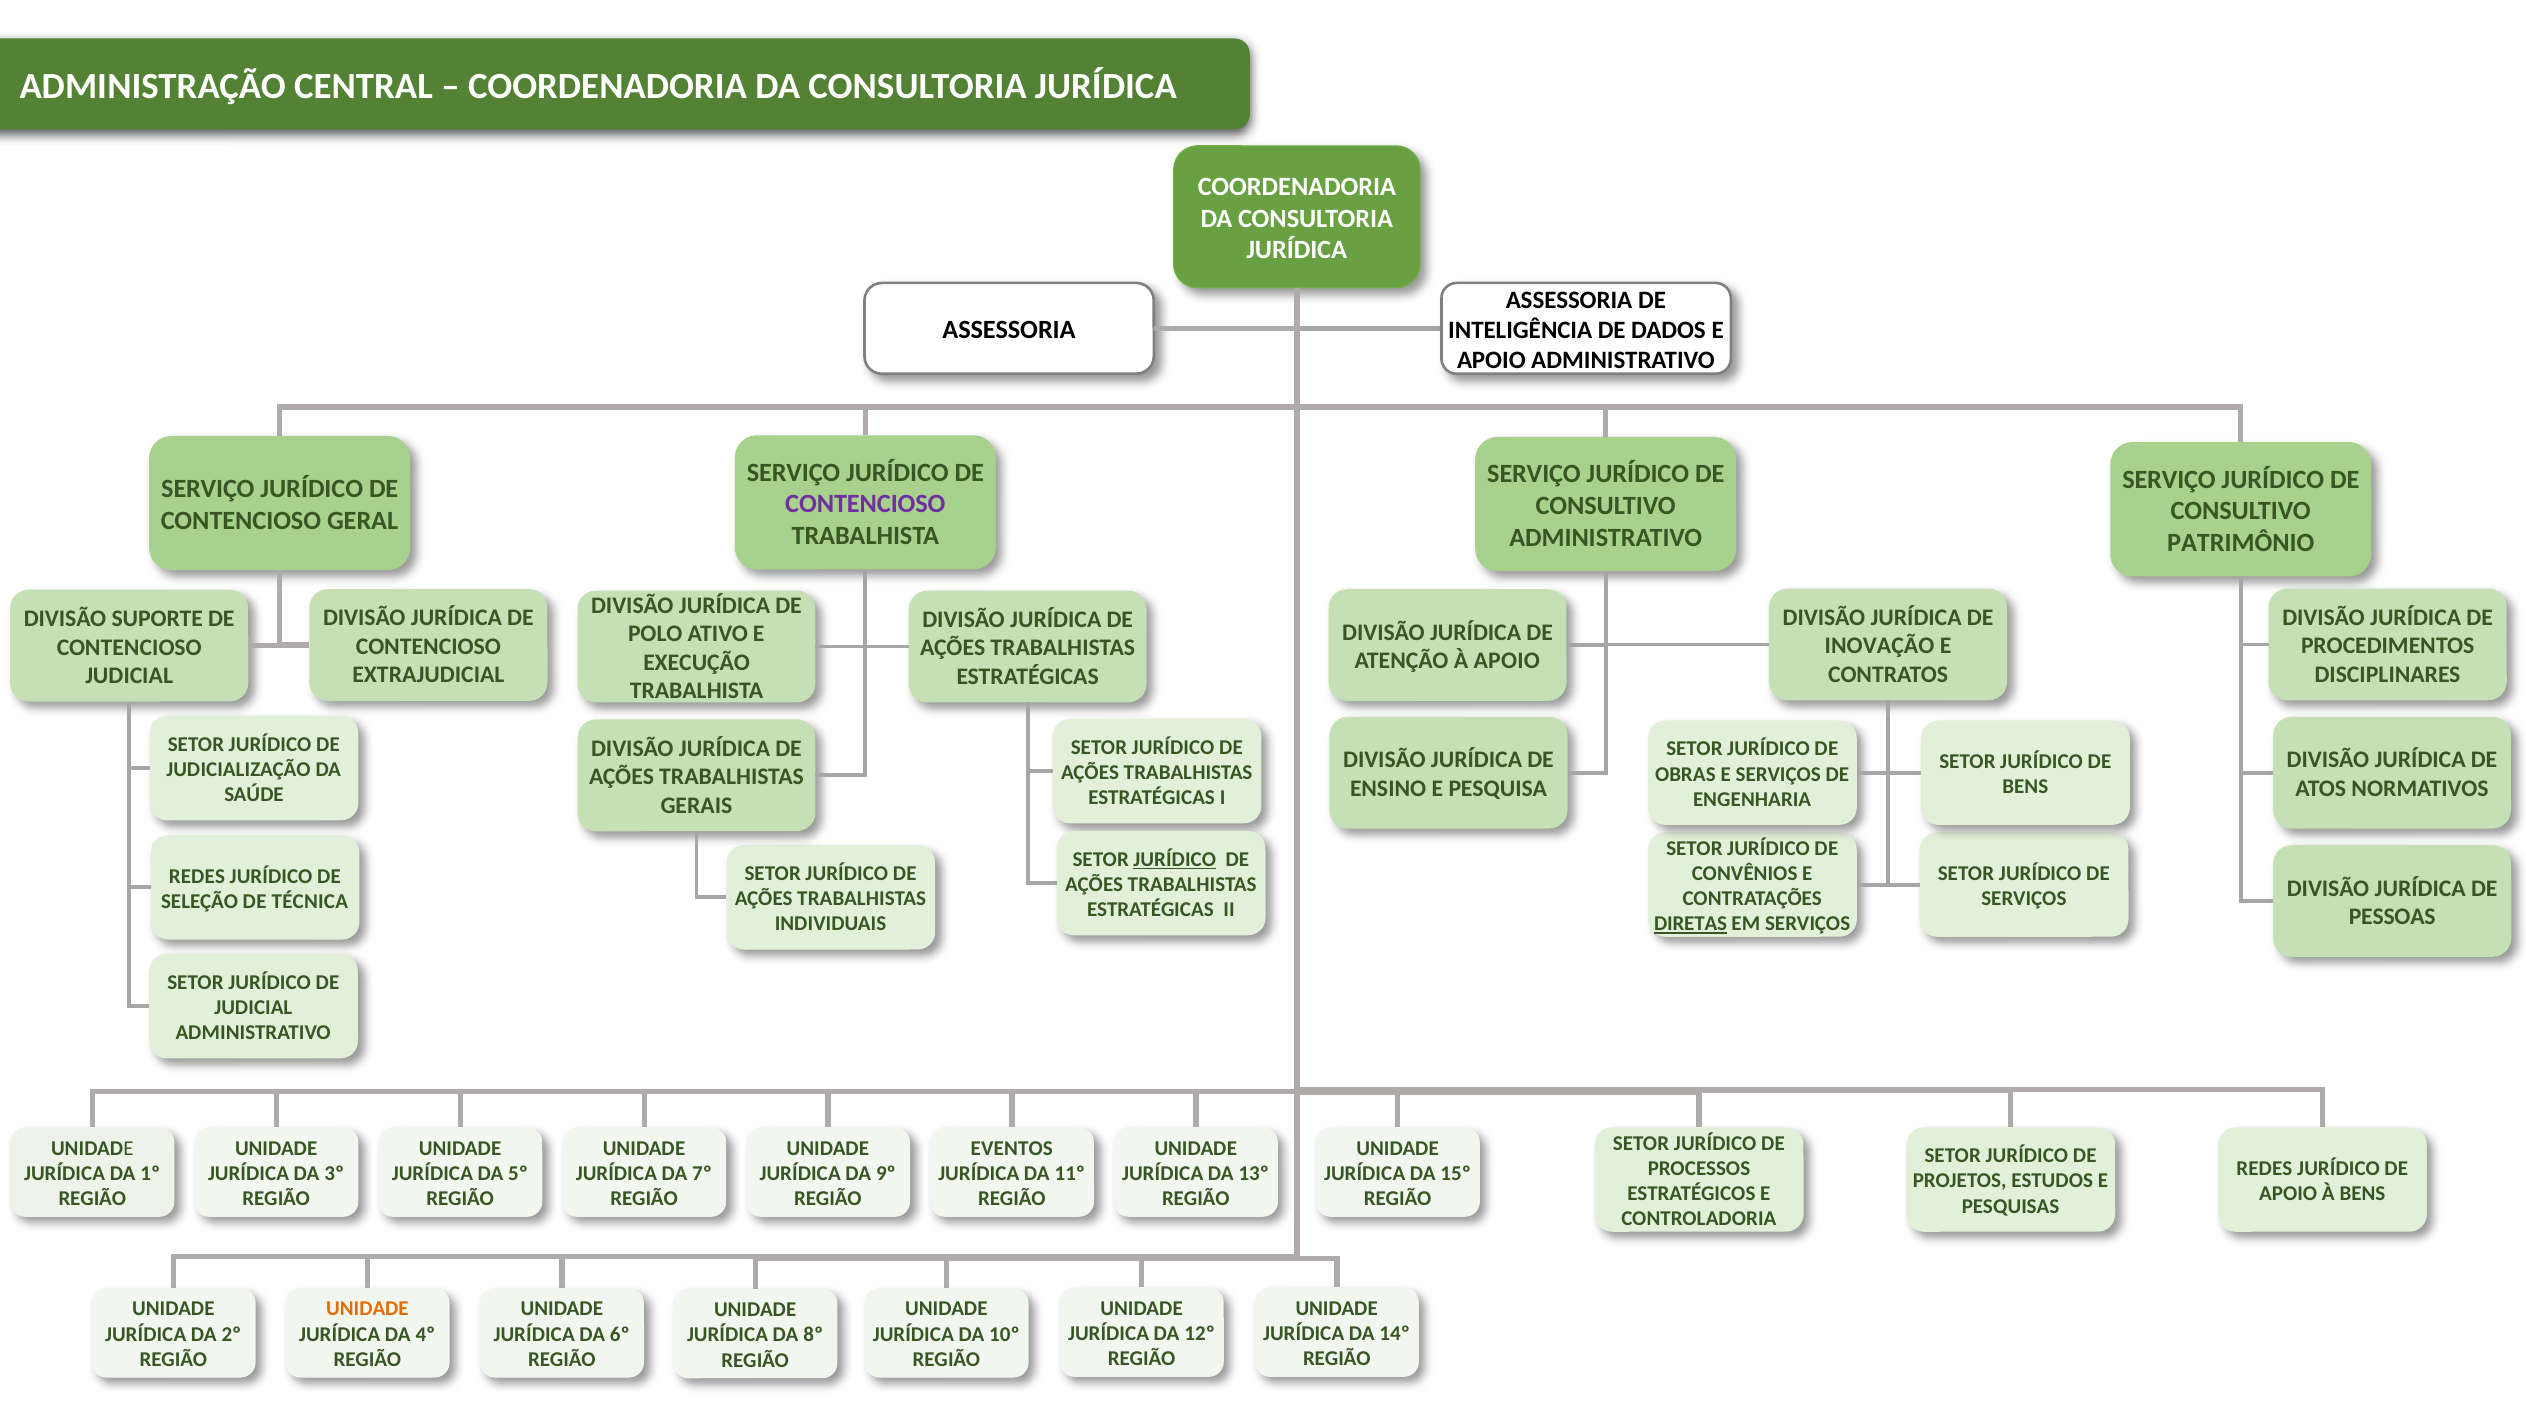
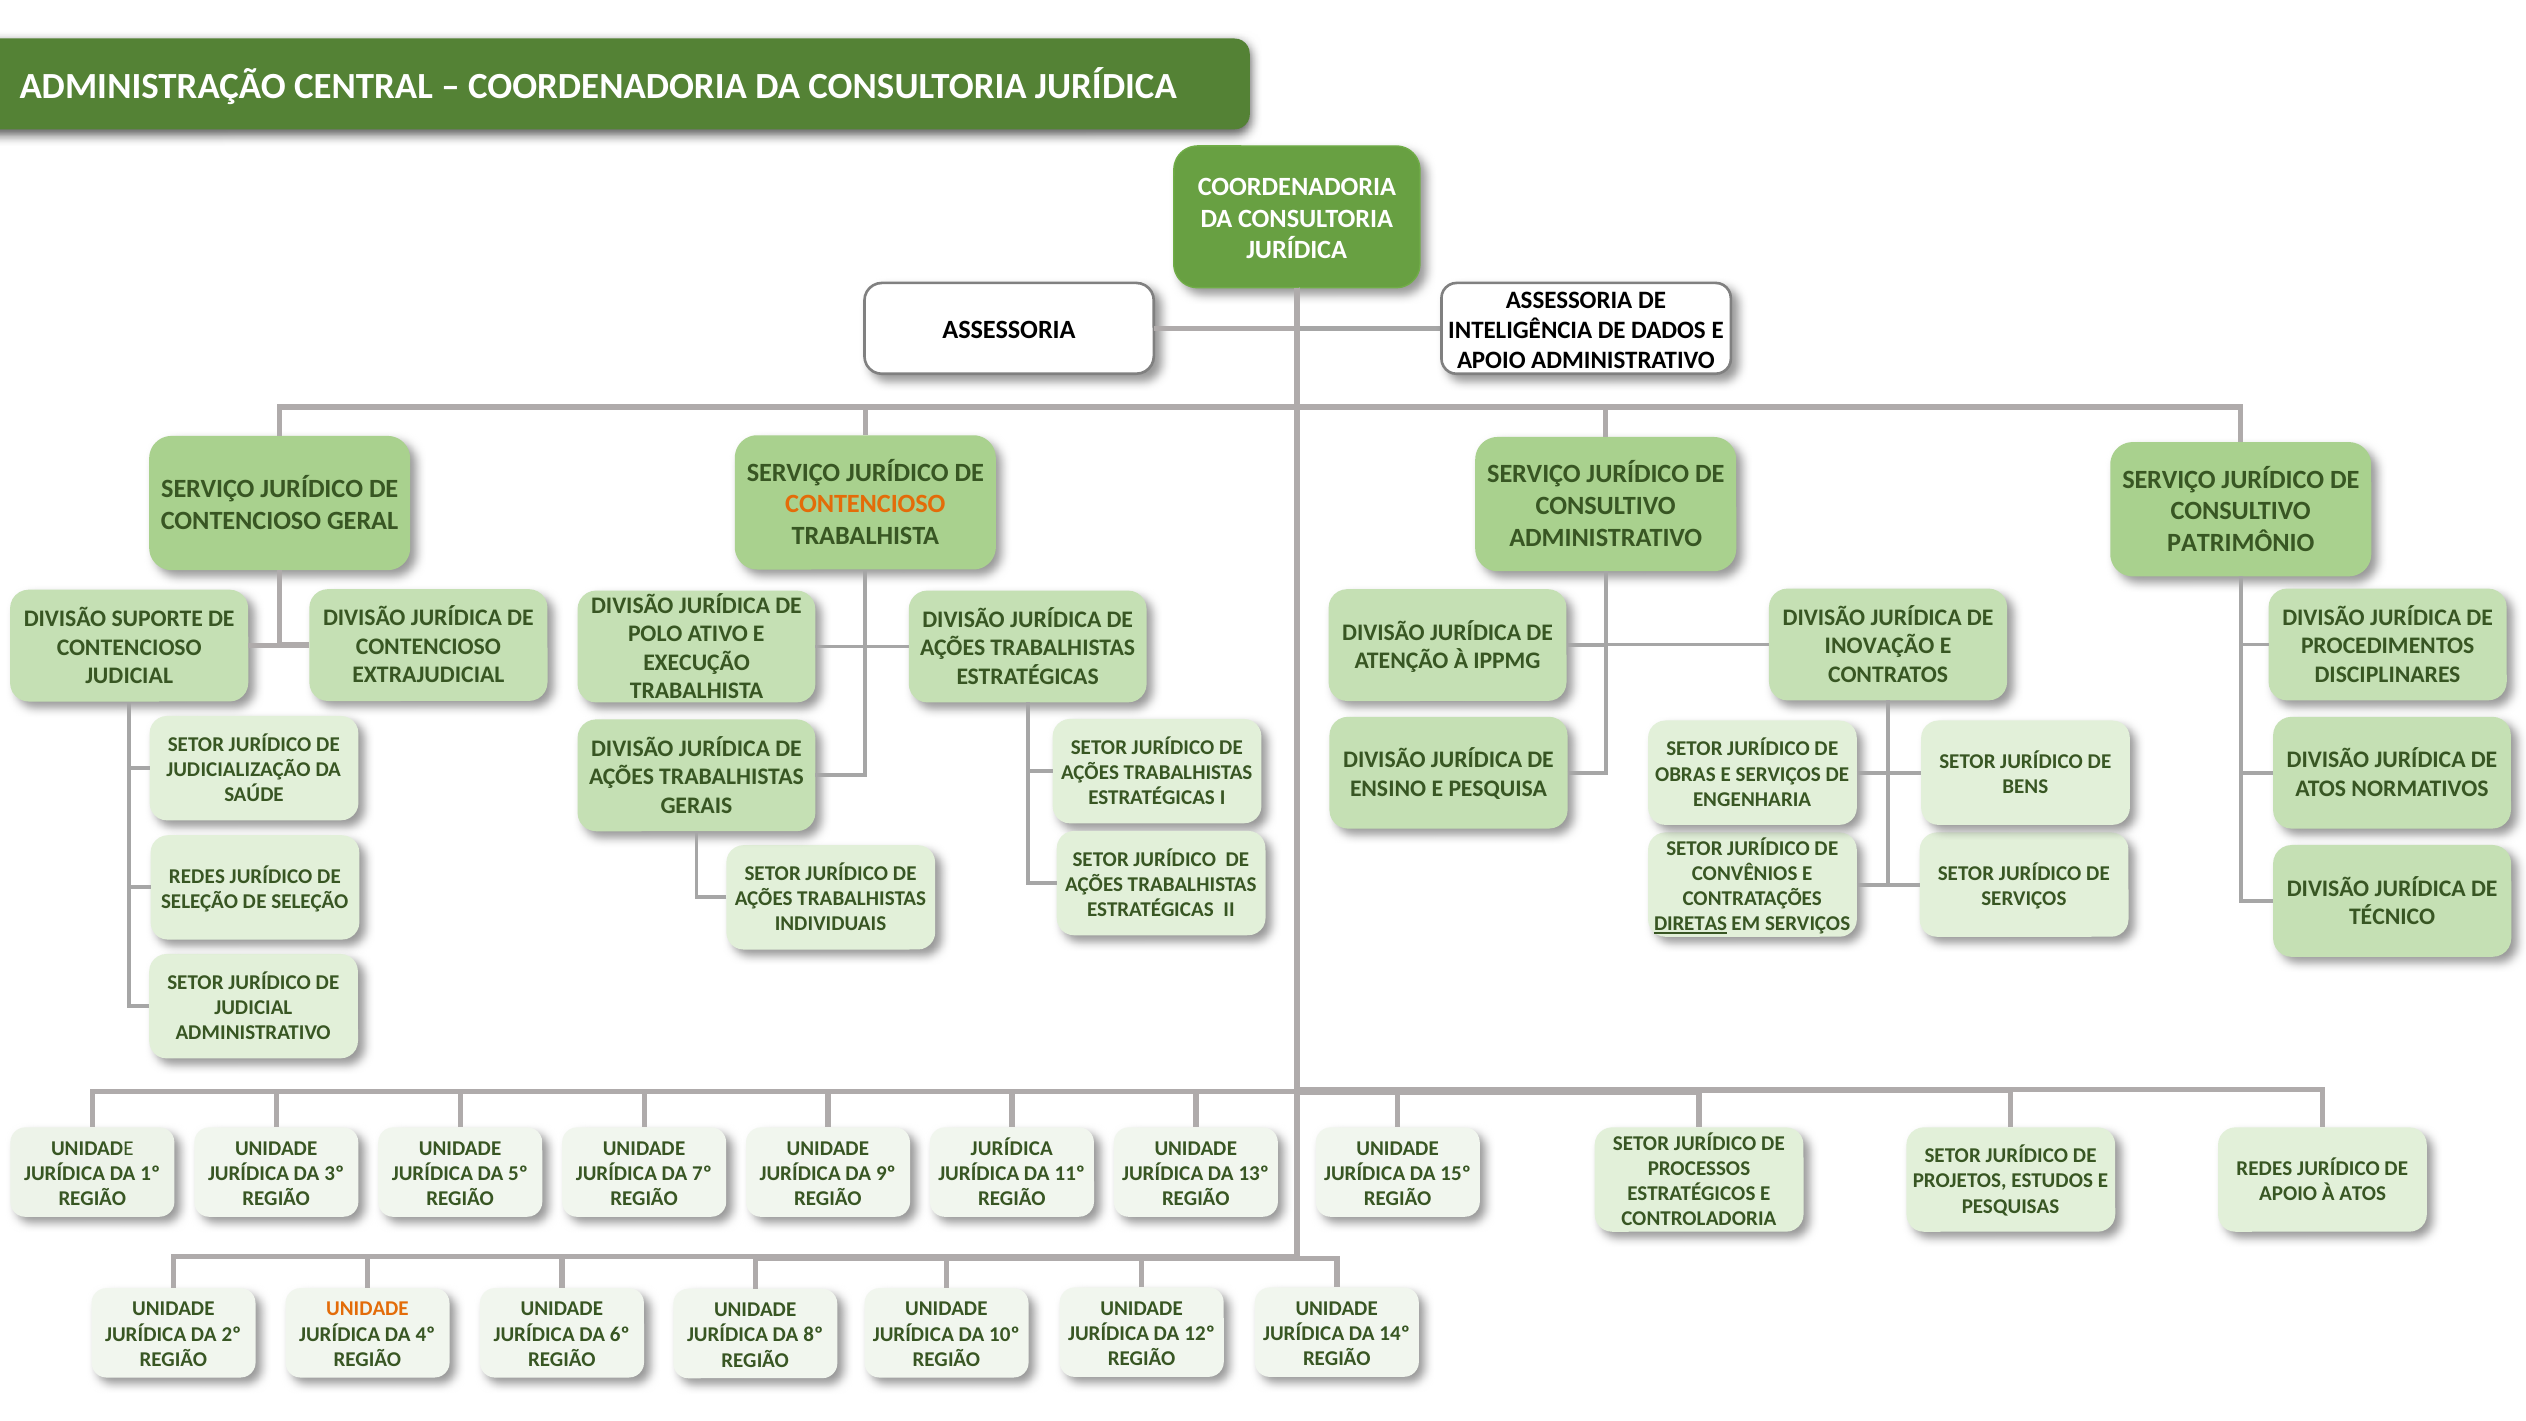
CONTENCIOSO colour: purple -> orange (865, 504)
À APOIO: APOIO -> IPPMG (1507, 661)
JURÍDICO underline: present -> none (1175, 859)
SELEÇÃO DE TÉCNICA: TÉCNICA -> SELEÇÃO (310, 901)
PESSOAS: PESSOAS -> TÉCNICO (2392, 917)
EVENTOS: EVENTOS -> JURÍDICA (1012, 1148)
À BENS: BENS -> ATOS (2363, 1193)
